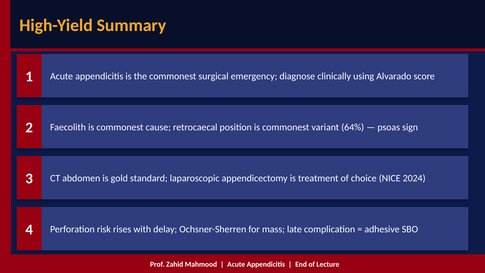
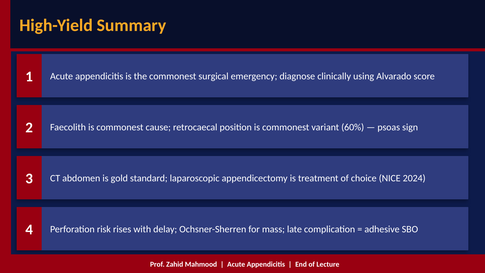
64%: 64% -> 60% (353, 127)
